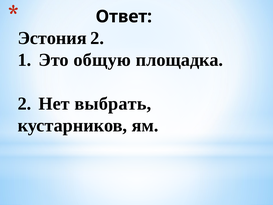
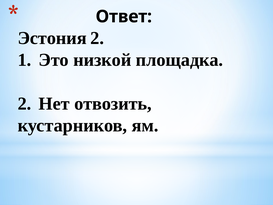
общую: общую -> низкой (102, 60)
выбрать: выбрать -> отвозить (113, 103)
